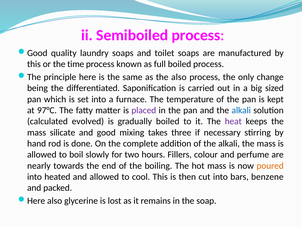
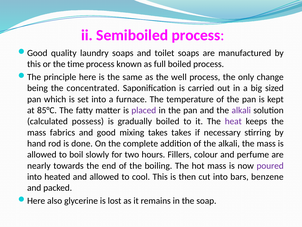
the also: also -> well (179, 77)
differentiated: differentiated -> concentrated (93, 88)
97°C: 97°C -> 85°C (47, 110)
alkali colour: blue -> purple (241, 110)
evolved: evolved -> possess (88, 121)
silicate: silicate -> fabrics (62, 132)
takes three: three -> takes (181, 132)
poured colour: orange -> purple (270, 165)
